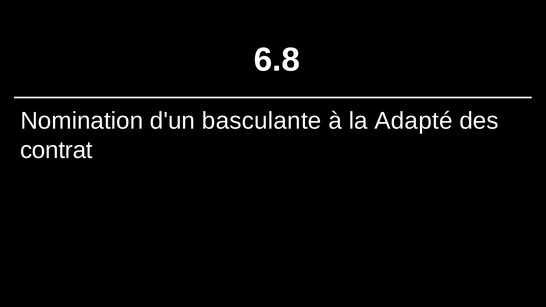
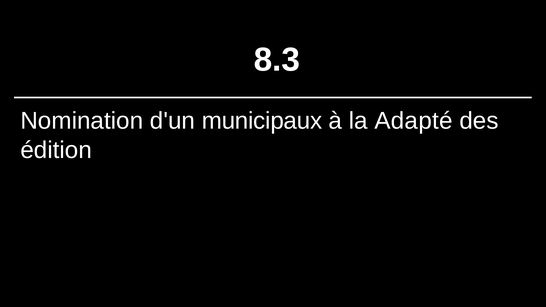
6.8: 6.8 -> 8.3 (277, 60)
basculante: basculante -> municipaux (262, 121)
contrat: contrat -> édition (56, 150)
